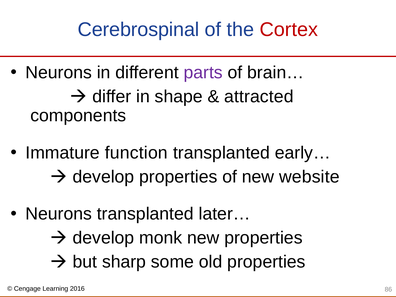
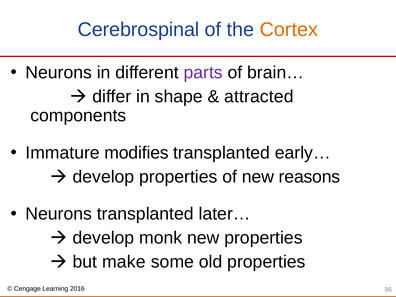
Cortex colour: red -> orange (289, 30)
function: function -> modifies (137, 153)
website: website -> reasons (309, 177)
sharp: sharp -> make (124, 262)
